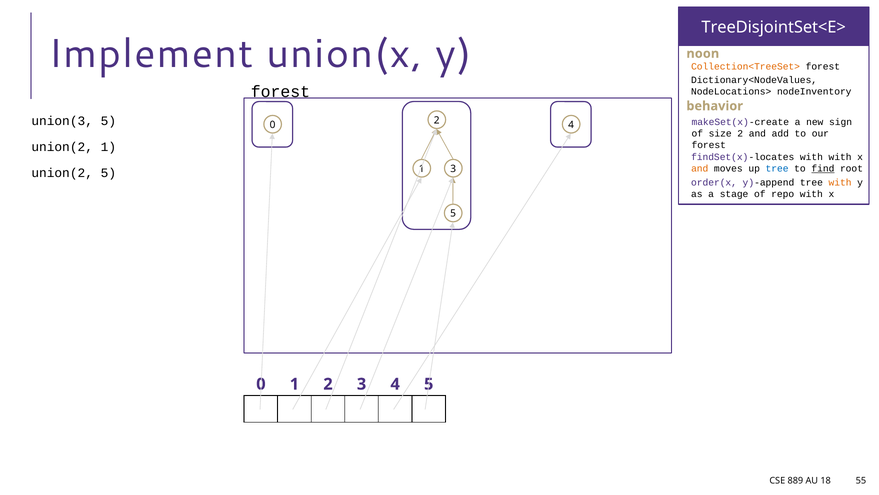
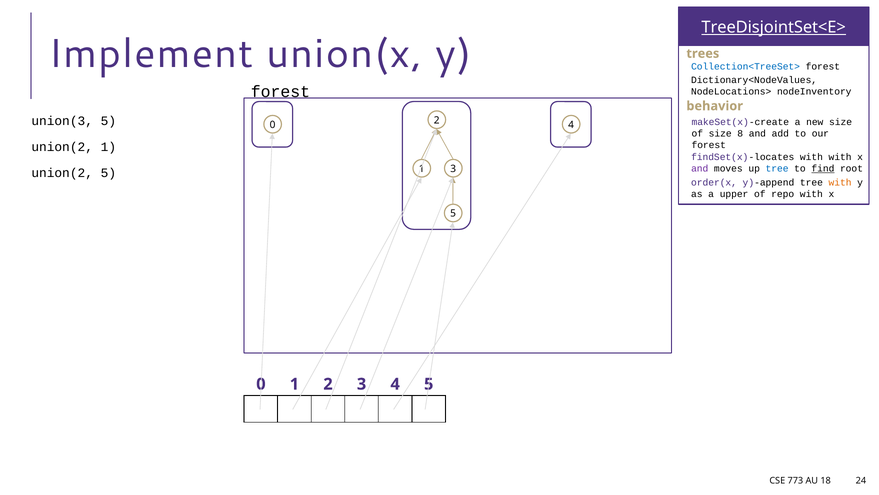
TreeDisjointSet<E> underline: none -> present (774, 27)
noon: noon -> trees (703, 53)
Collection<TreeSet> colour: orange -> blue (746, 66)
new sign: sign -> size (841, 122)
size 2: 2 -> 8 (740, 134)
and colour: orange -> purple (700, 168)
stage: stage -> upper (734, 194)
889: 889 -> 773 (795, 480)
55: 55 -> 24 (861, 480)
